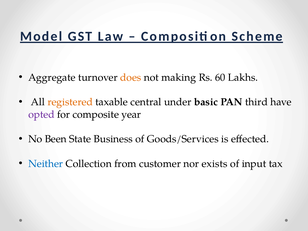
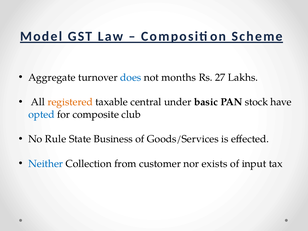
does colour: orange -> blue (131, 77)
making: making -> months (179, 77)
60: 60 -> 27 (220, 77)
third: third -> stock (256, 102)
opted colour: purple -> blue (41, 114)
year: year -> club (131, 114)
Been: Been -> Rule (56, 139)
